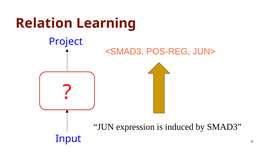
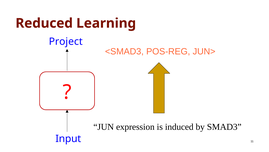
Relation: Relation -> Reduced (44, 23)
